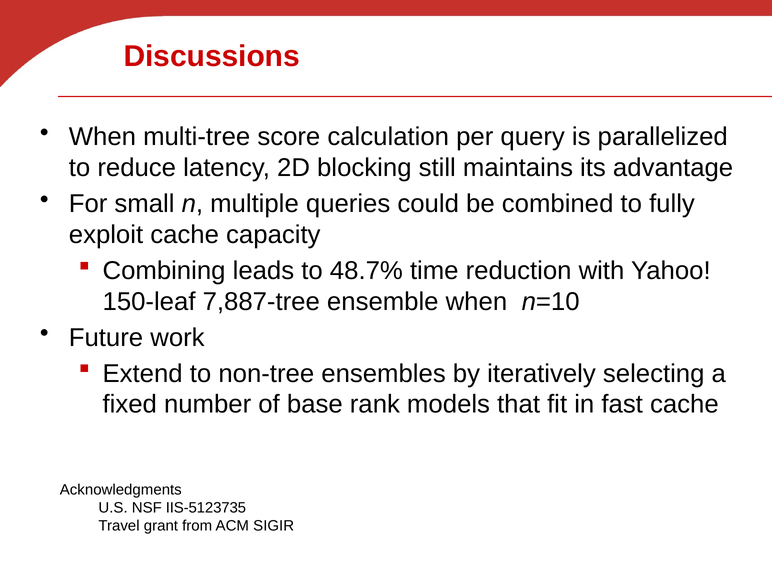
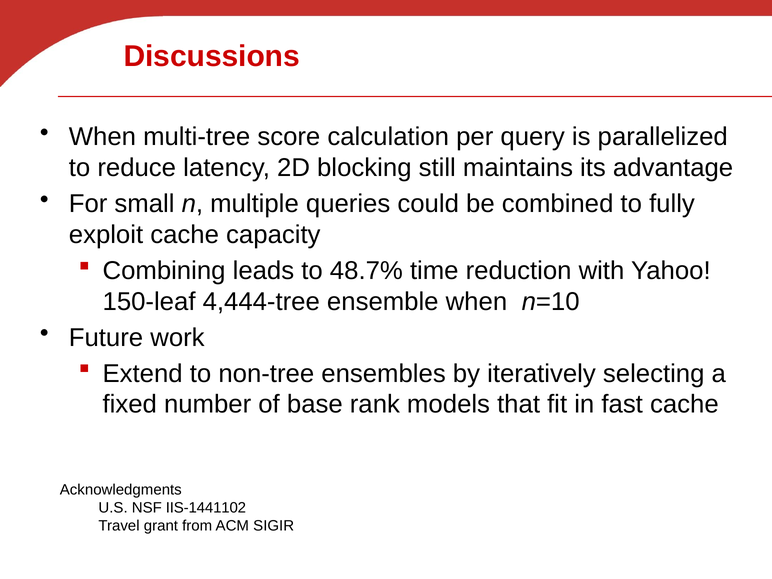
7,887-tree: 7,887-tree -> 4,444-tree (261, 302)
IIS-5123735: IIS-5123735 -> IIS-1441102 (206, 508)
